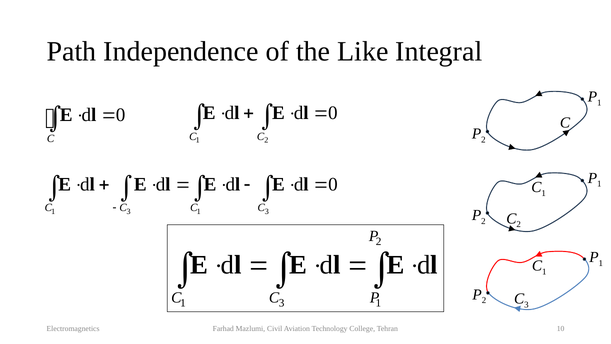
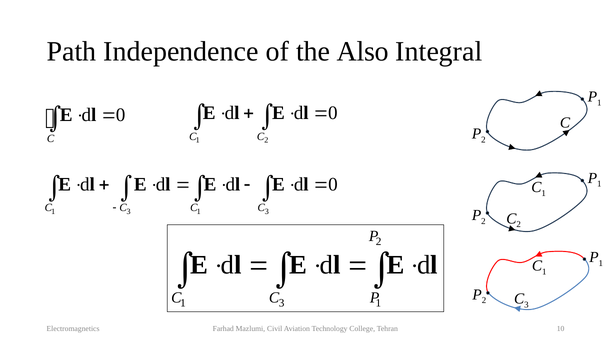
Like: Like -> Also (363, 51)
